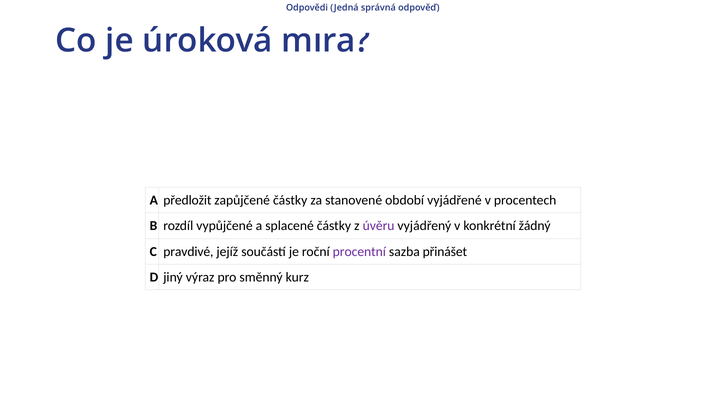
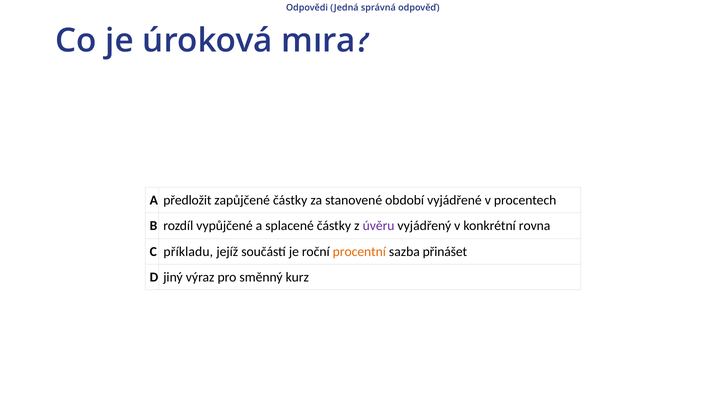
žádný: žádný -> rovna (535, 226)
pravdivé: pravdivé -> příkladu (188, 252)
procentní colour: purple -> orange (359, 252)
